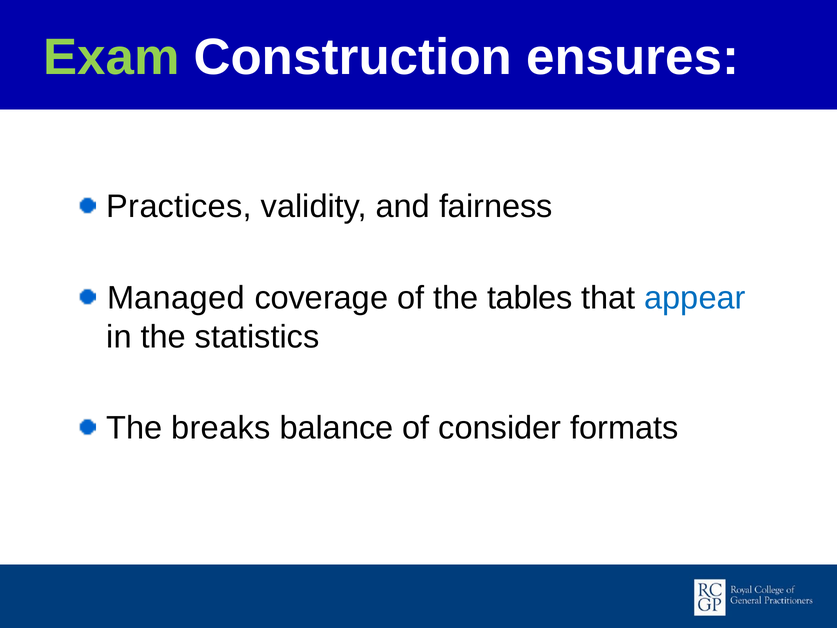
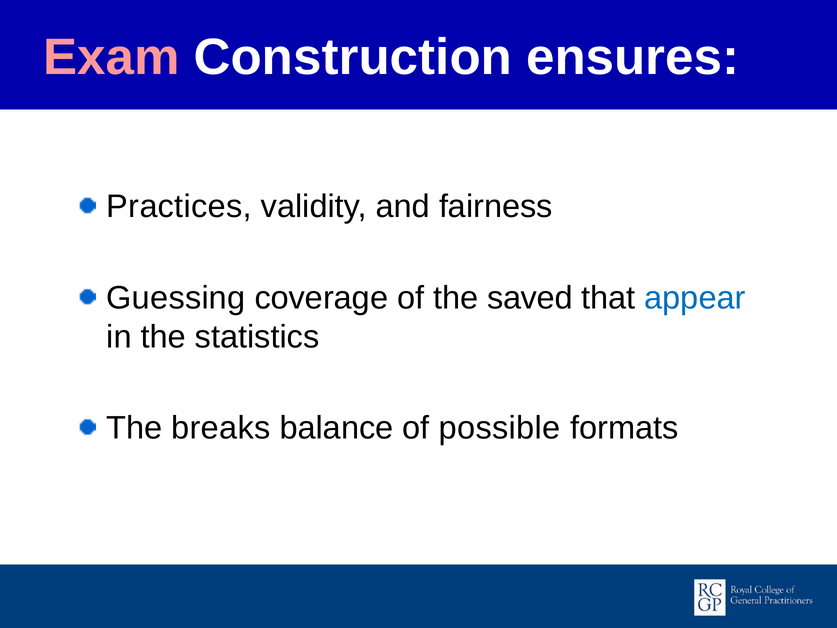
Exam colour: light green -> pink (111, 57)
Managed: Managed -> Guessing (176, 298)
tables: tables -> saved (530, 298)
consider: consider -> possible (500, 428)
